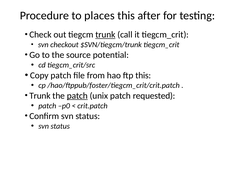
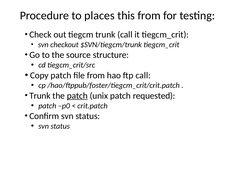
this after: after -> from (149, 16)
trunk underline: present -> none (105, 35)
potential: potential -> structure (111, 55)
ftp this: this -> call (143, 75)
